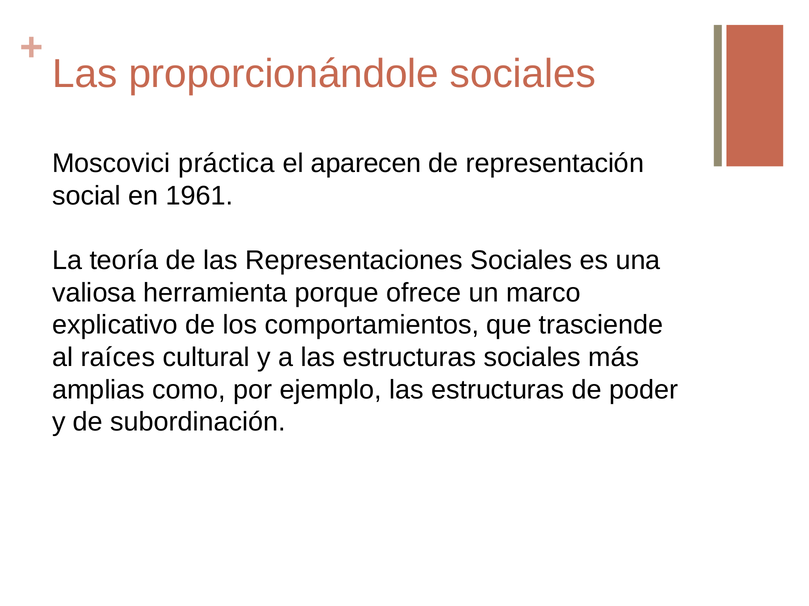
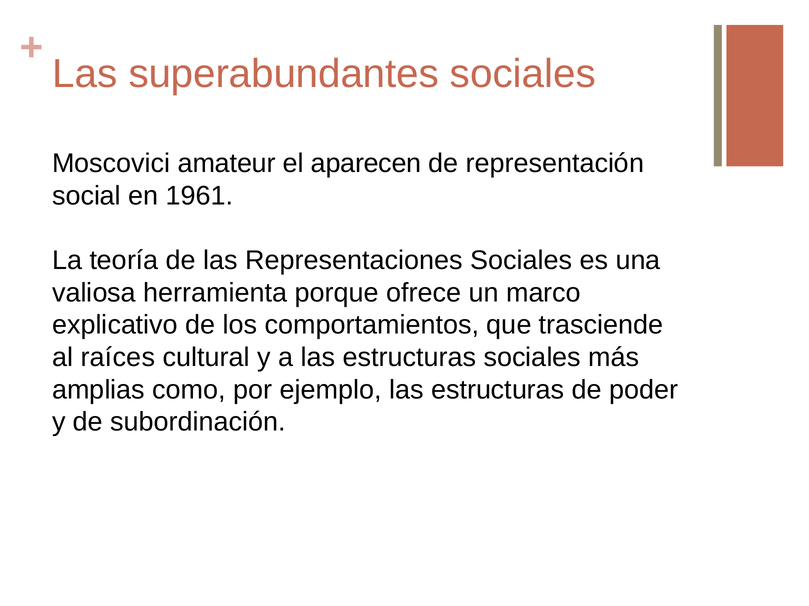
proporcionándole: proporcionándole -> superabundantes (284, 74)
práctica: práctica -> amateur (227, 164)
